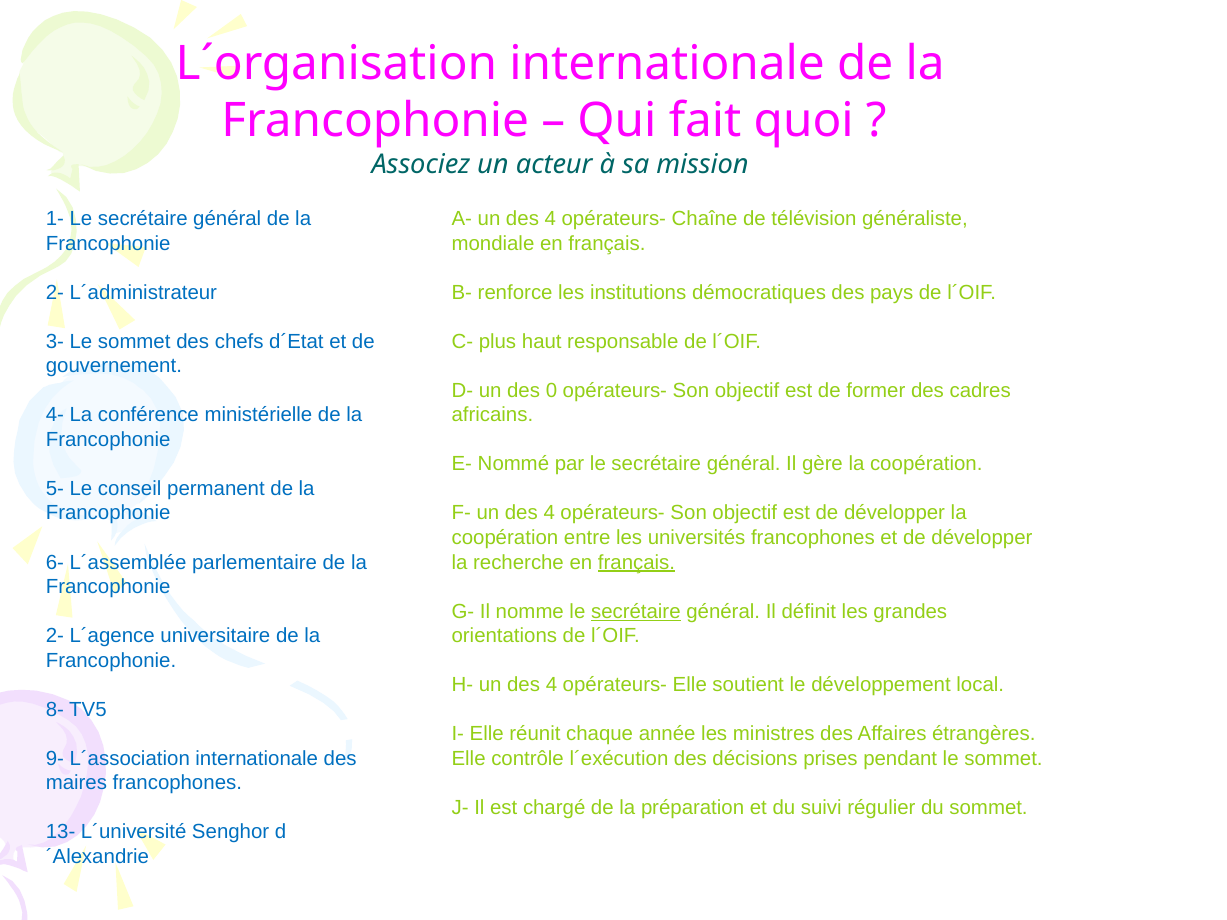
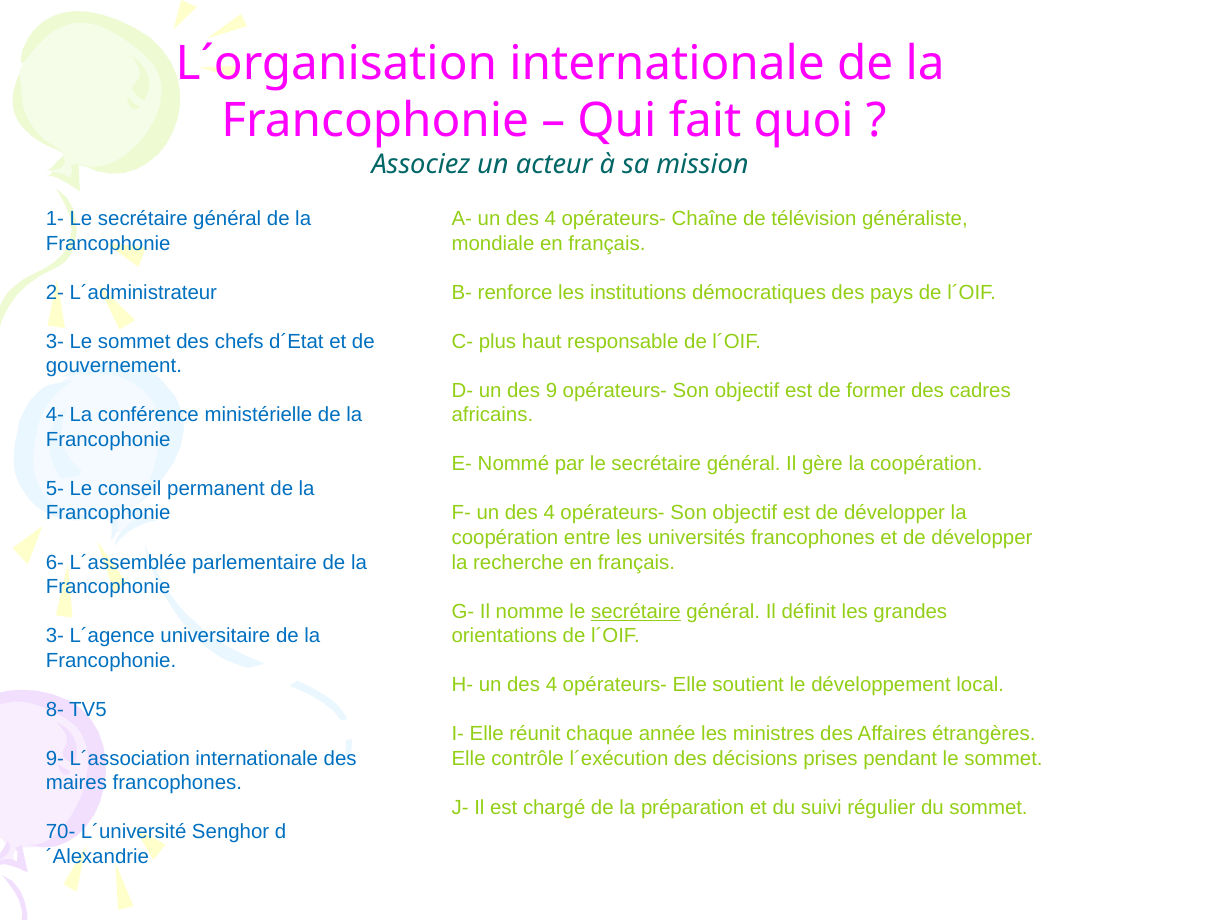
0: 0 -> 9 (551, 391)
français underline: present -> none (637, 562)
2-: 2- -> 3- (55, 636)
13-: 13- -> 70- (61, 832)
